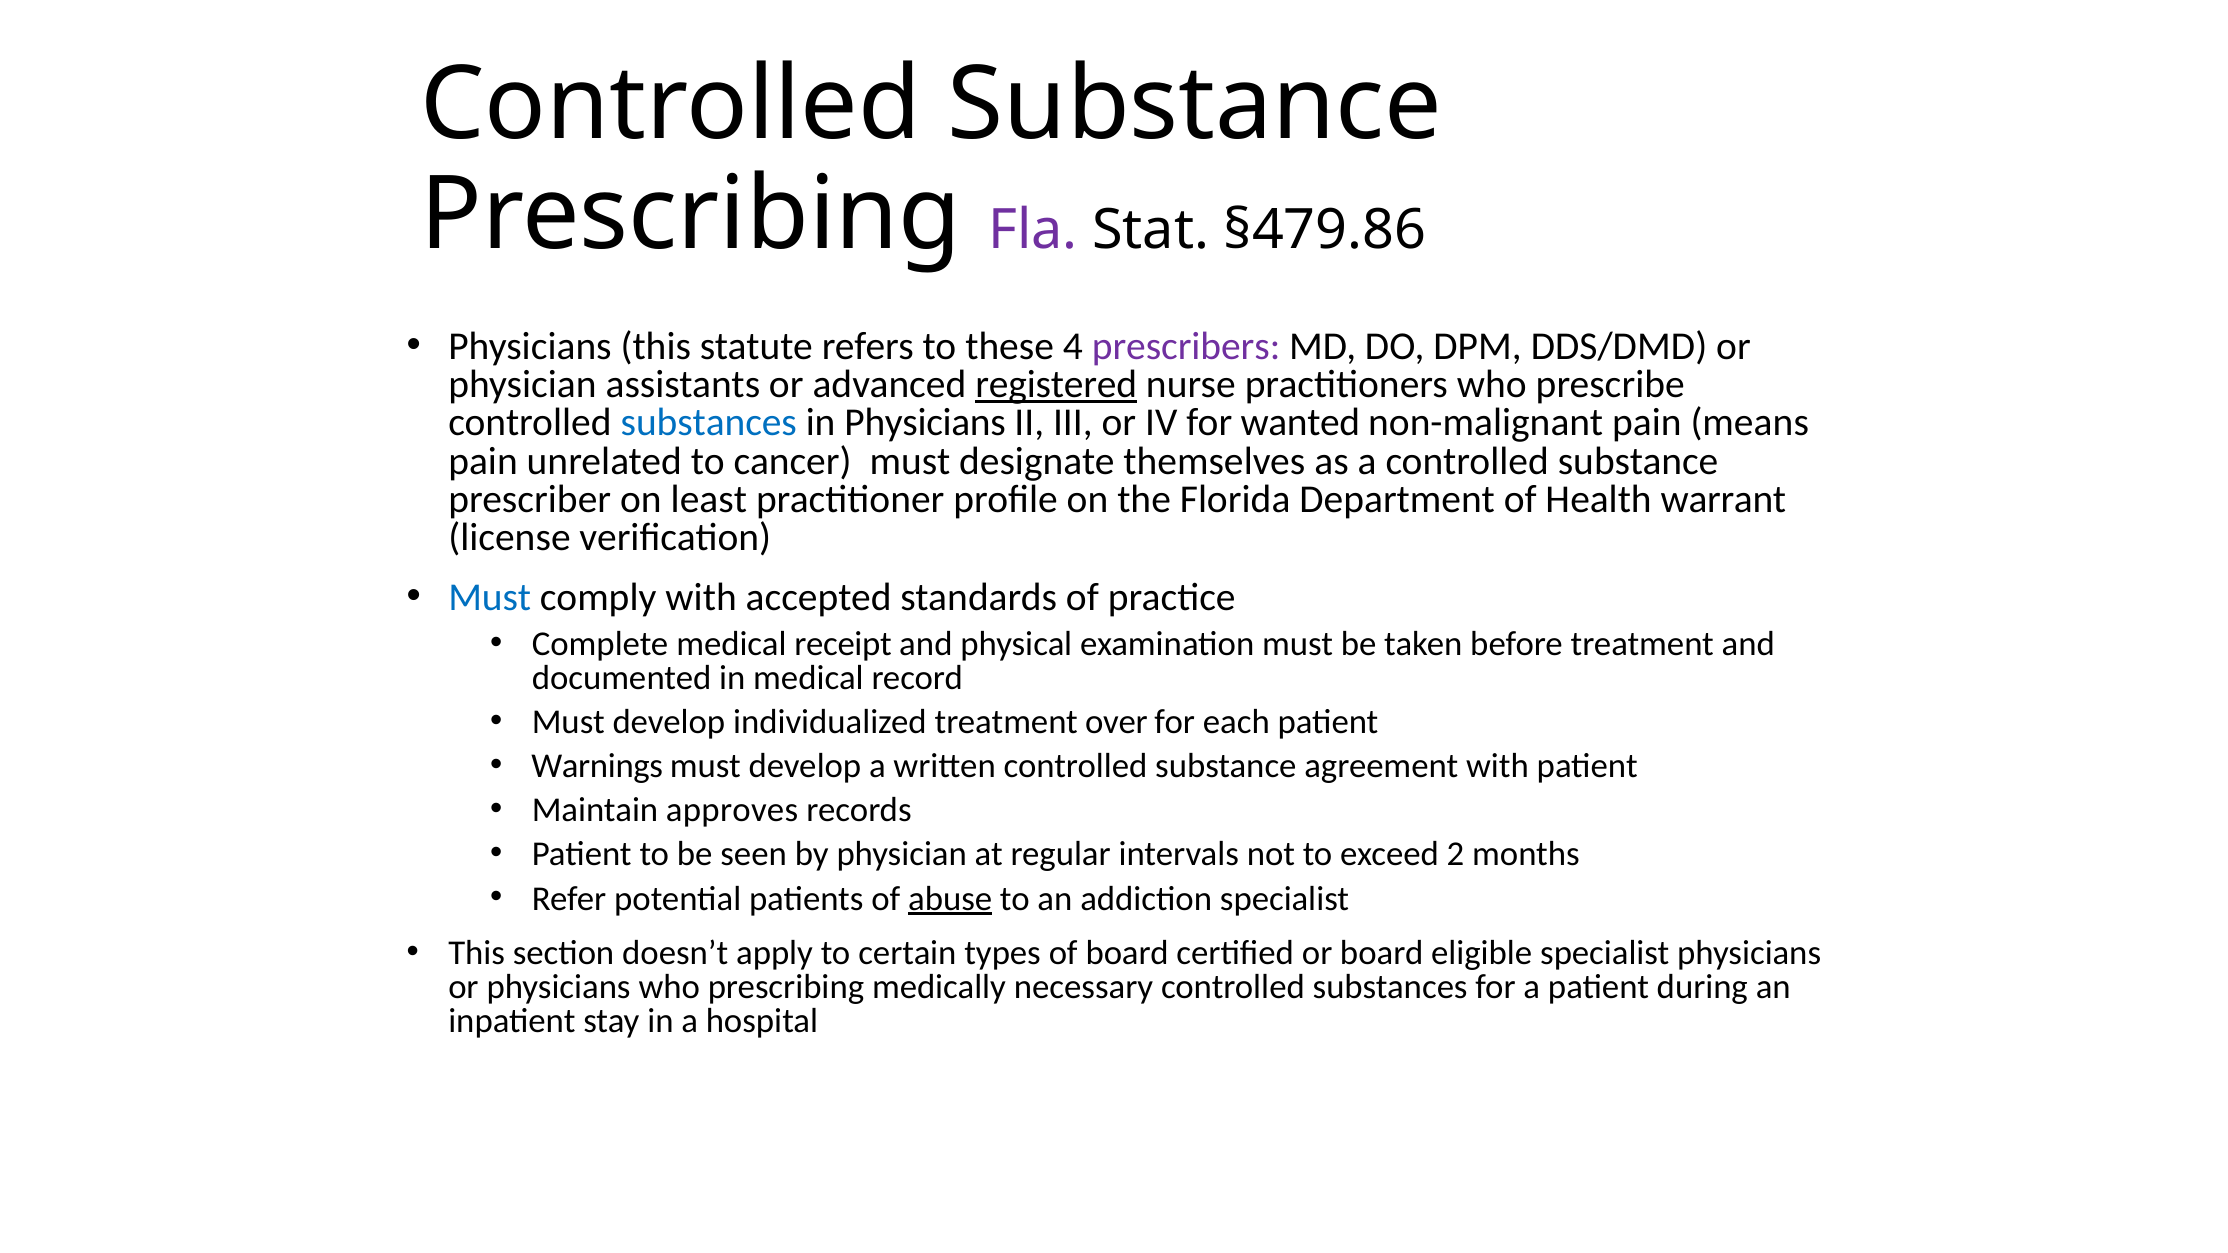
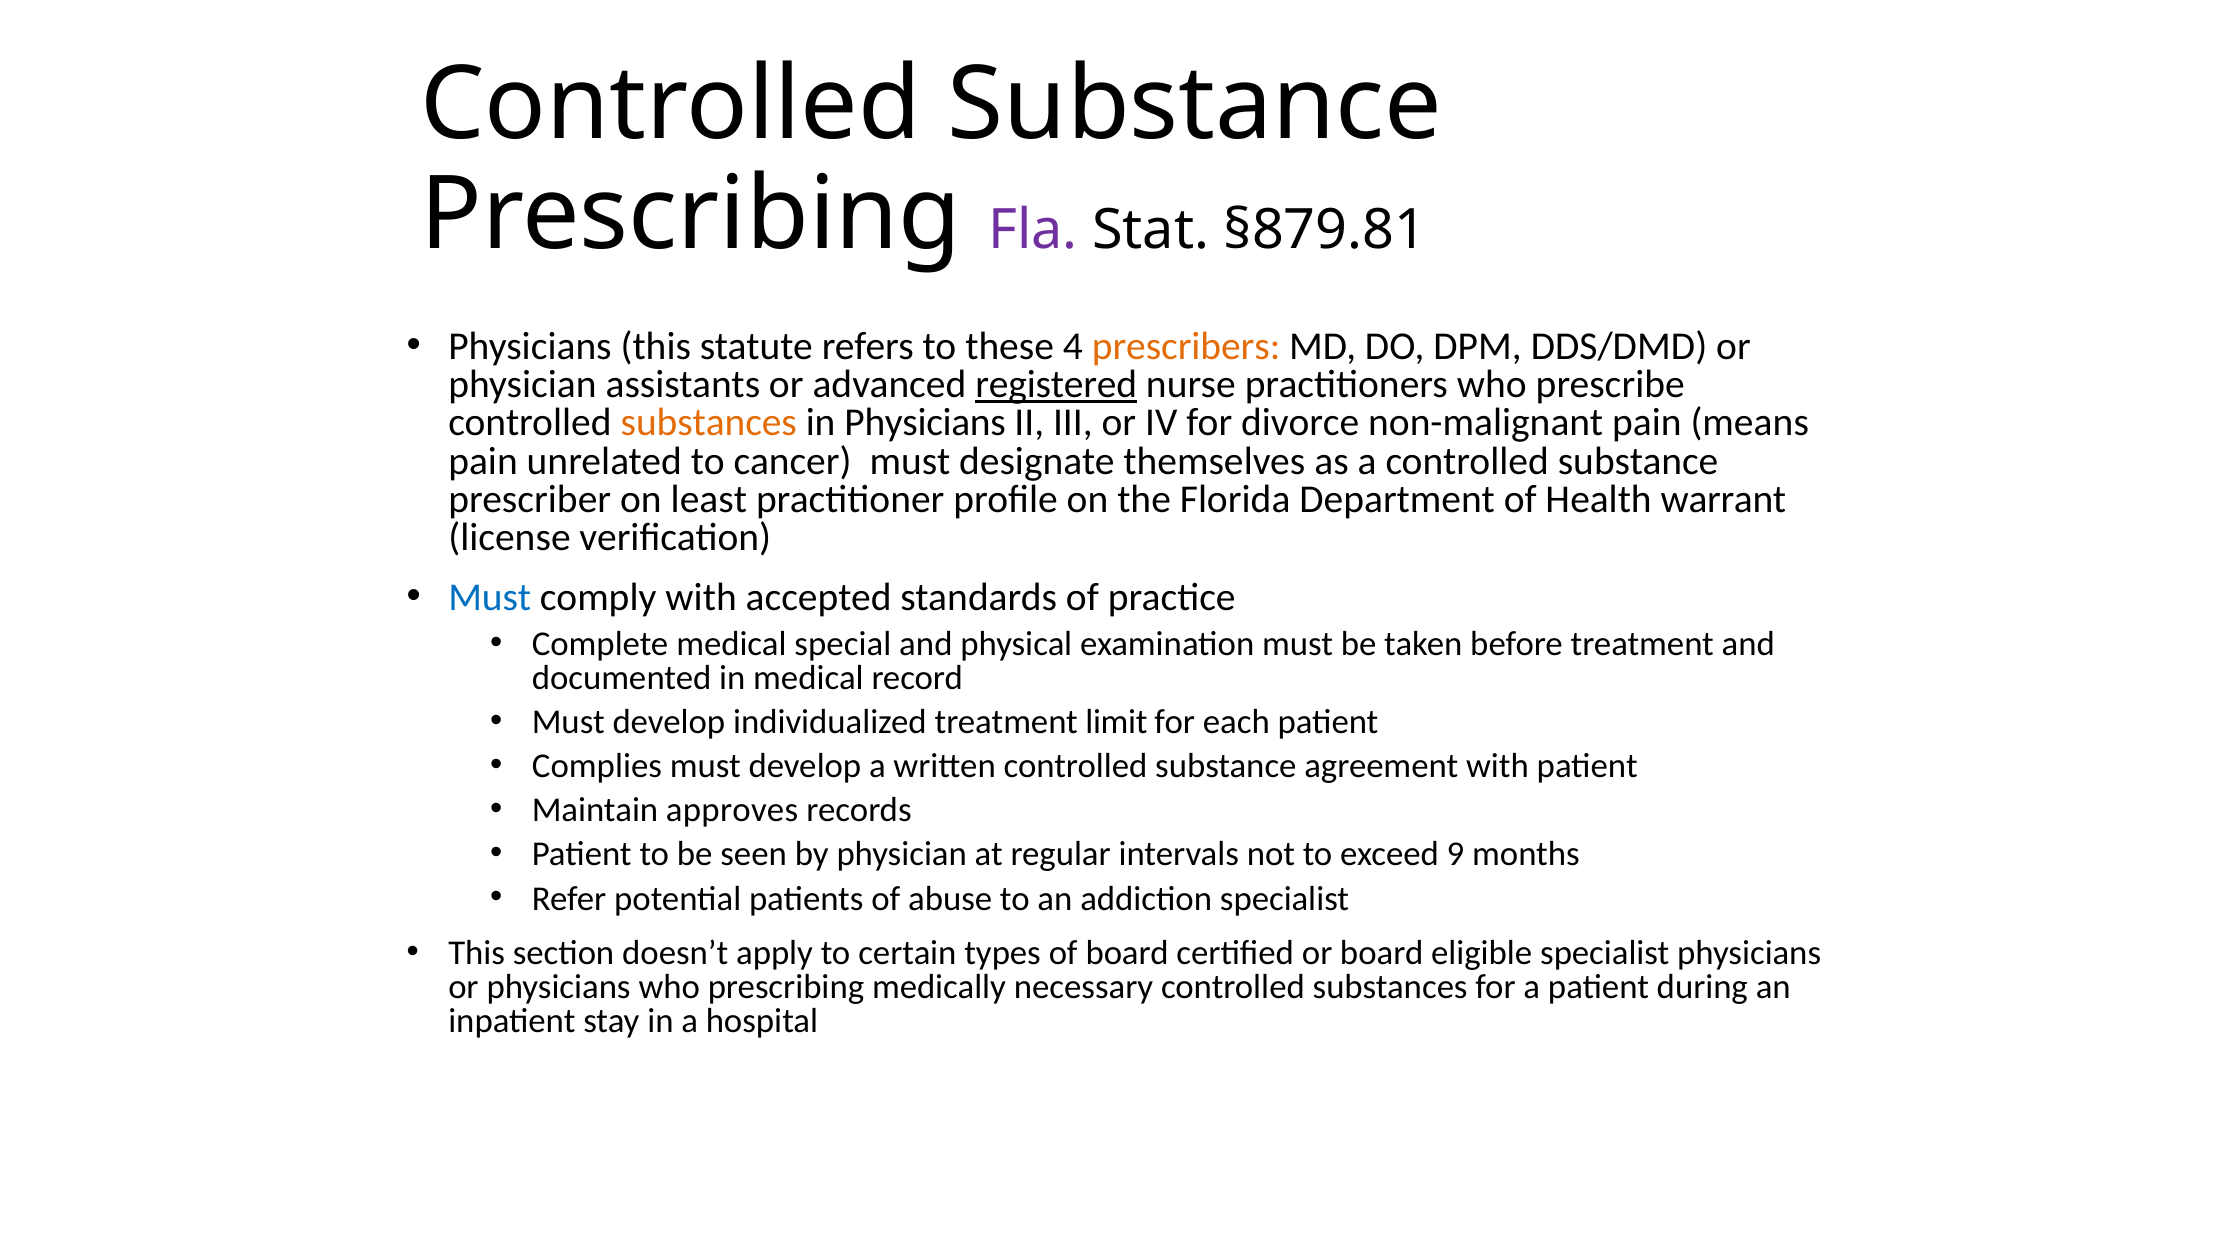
§479.86: §479.86 -> §879.81 (1325, 230)
prescribers colour: purple -> orange (1186, 346)
substances colour: blue -> orange (709, 423)
wanted: wanted -> divorce (1300, 423)
receipt: receipt -> special (843, 644)
over: over -> limit (1116, 722)
Warnings: Warnings -> Complies (597, 766)
2: 2 -> 9 (1455, 855)
abuse underline: present -> none (950, 899)
